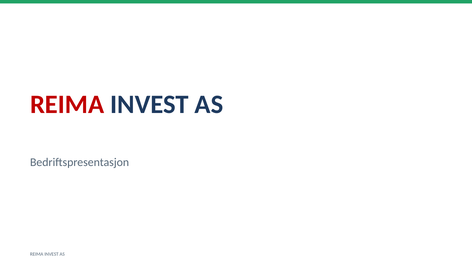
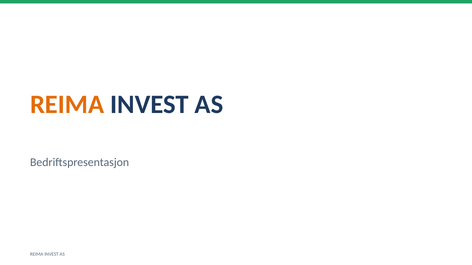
REIMA colour: red -> orange (67, 105)
